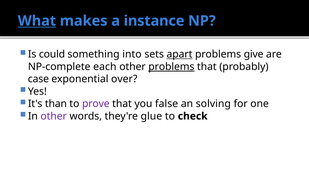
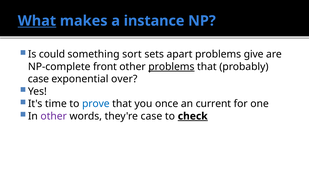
into: into -> sort (132, 54)
apart underline: present -> none (179, 54)
each: each -> front (105, 67)
than: than -> time (56, 104)
prove colour: purple -> blue (96, 104)
false: false -> once (167, 104)
solving: solving -> current (213, 104)
they're glue: glue -> case (151, 116)
check underline: none -> present (193, 116)
